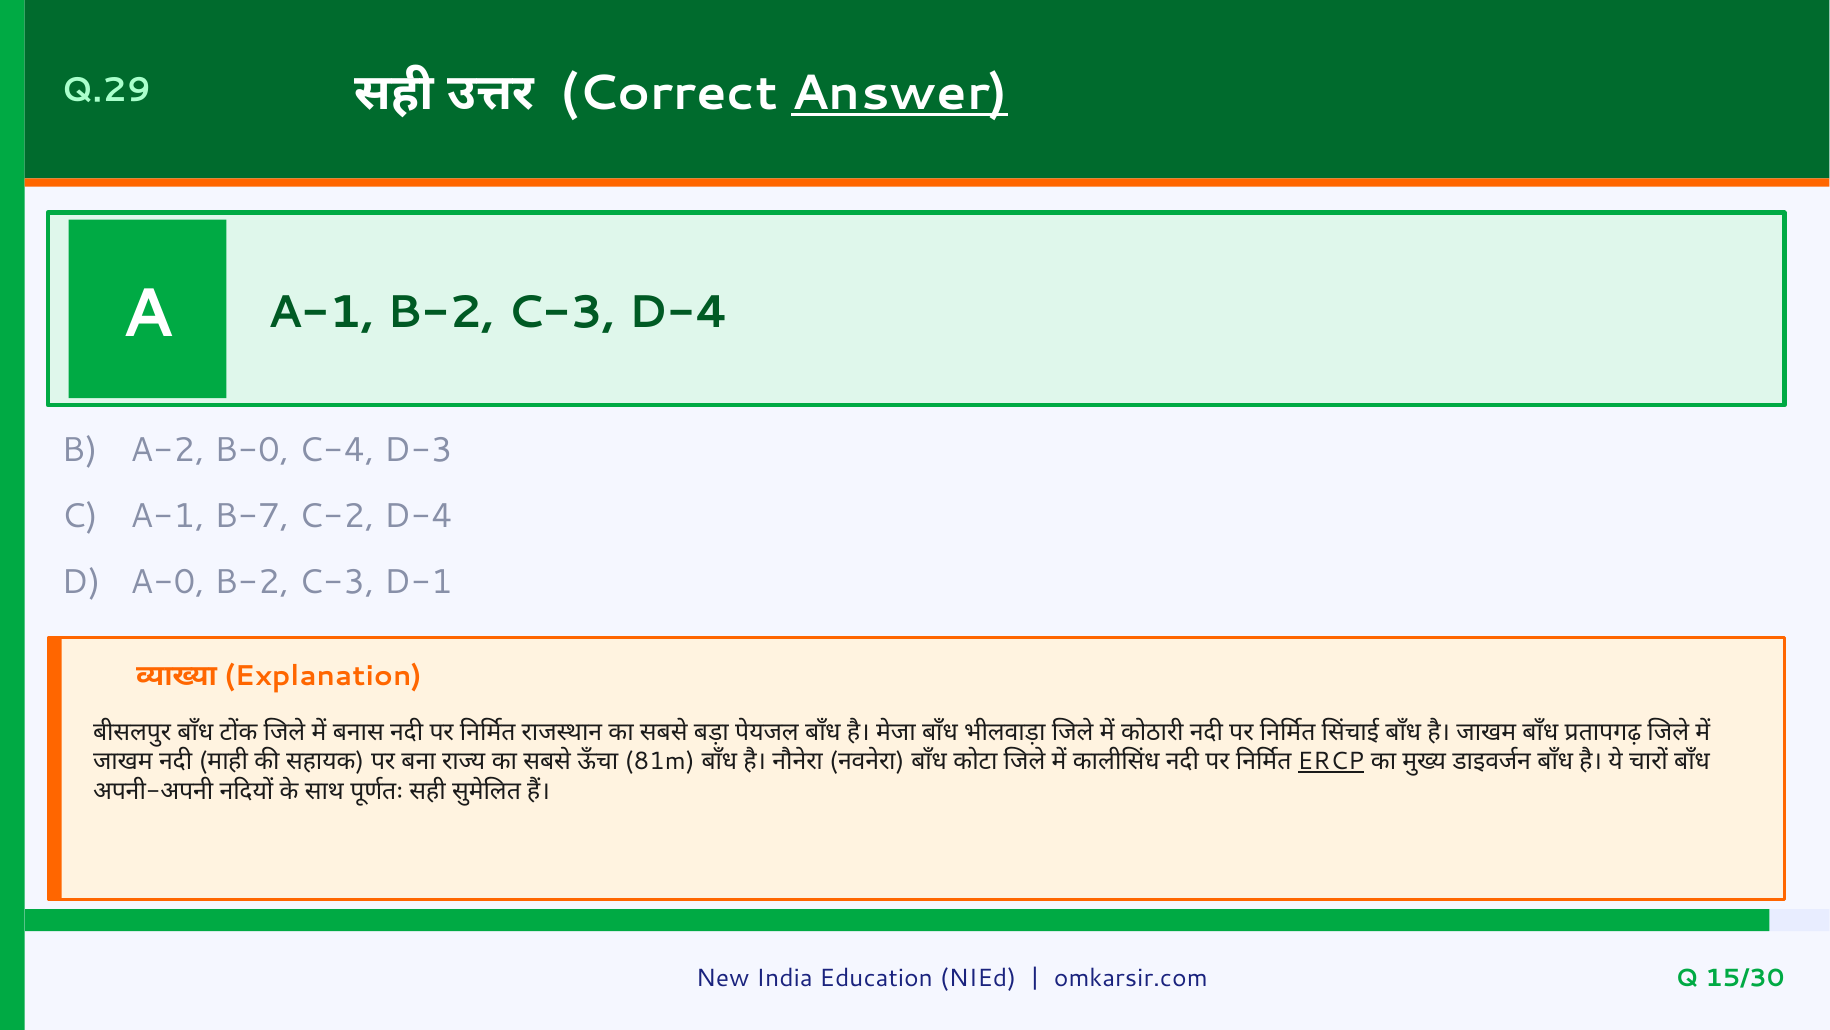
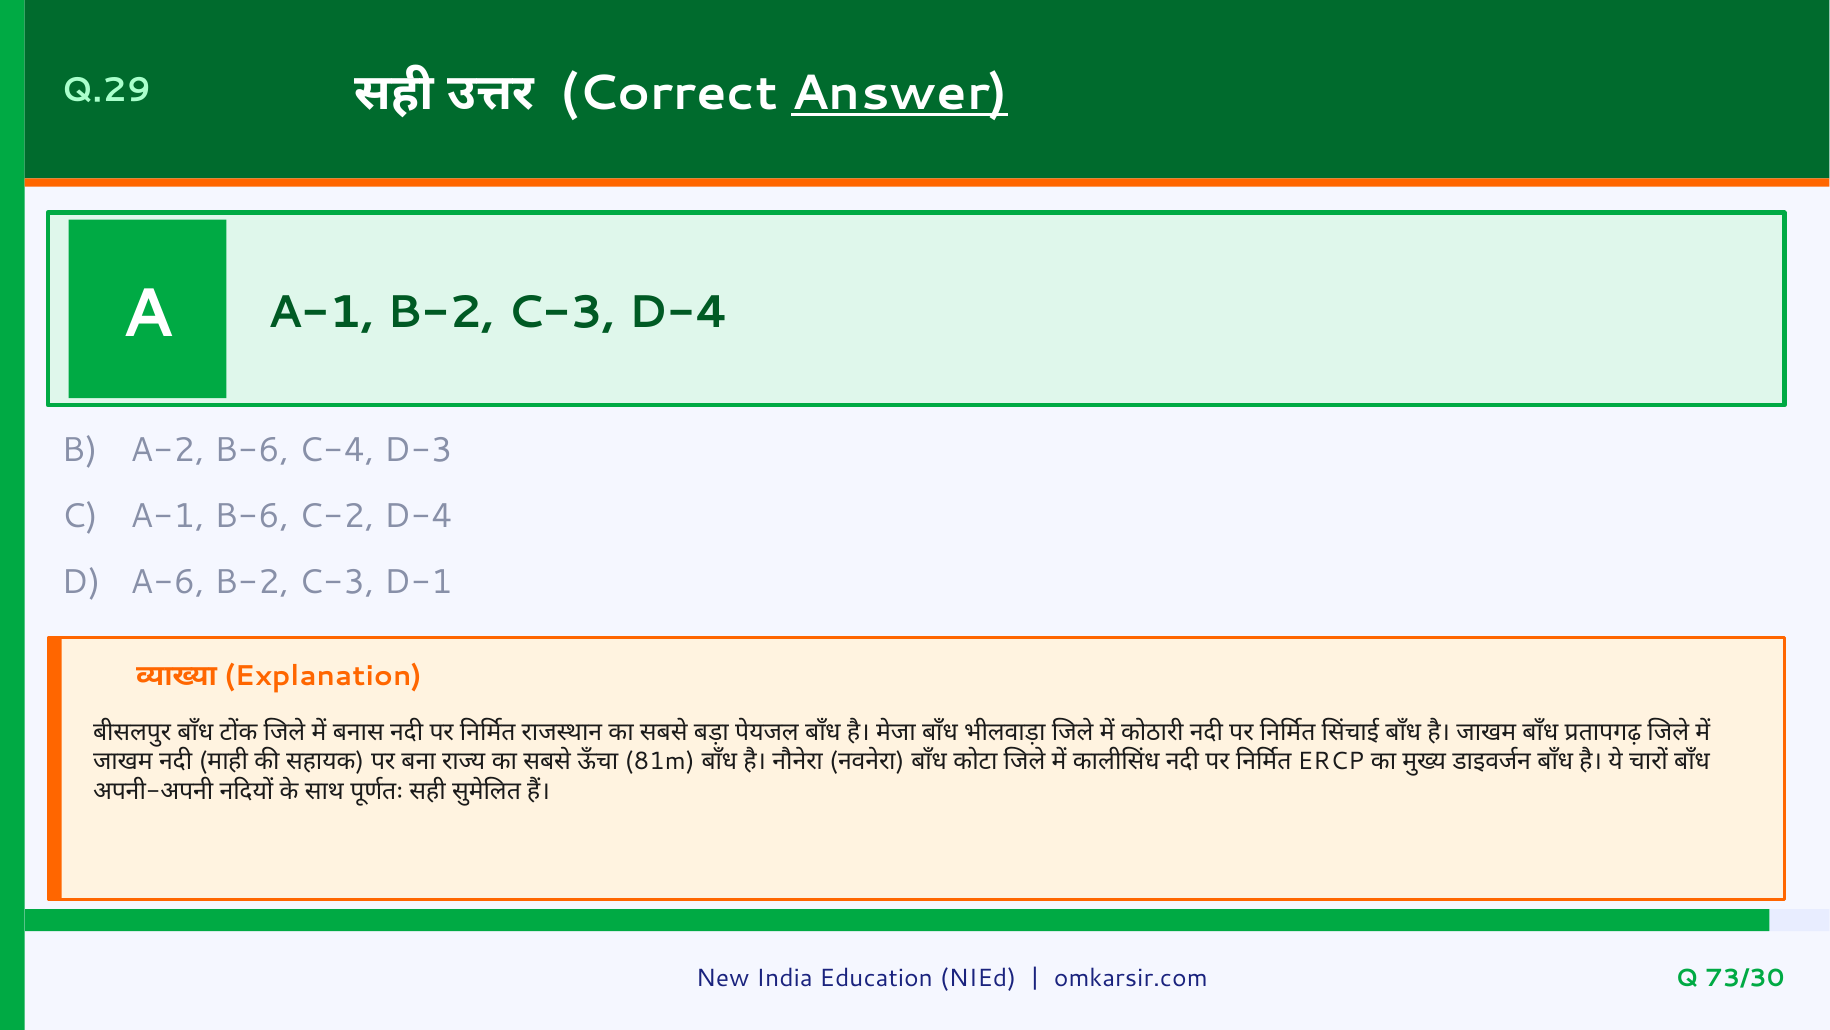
A-2 B-0: B-0 -> B-6 (252, 450)
A-1 B-7: B-7 -> B-6 (252, 516)
A-0: A-0 -> A-6 (167, 582)
ERCP underline: present -> none (1331, 761)
15/30: 15/30 -> 73/30 (1745, 977)
